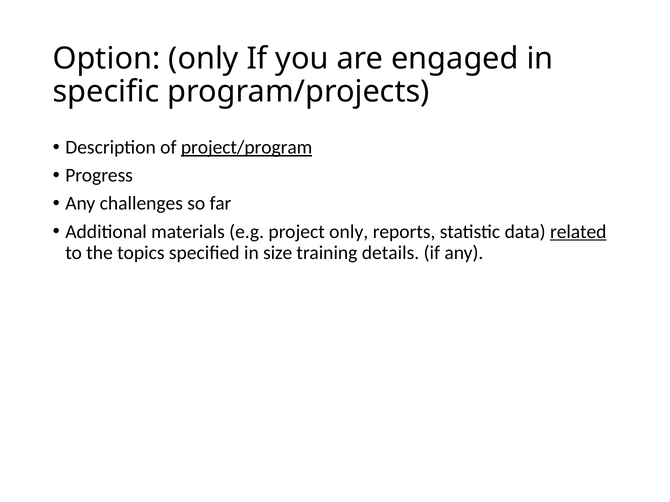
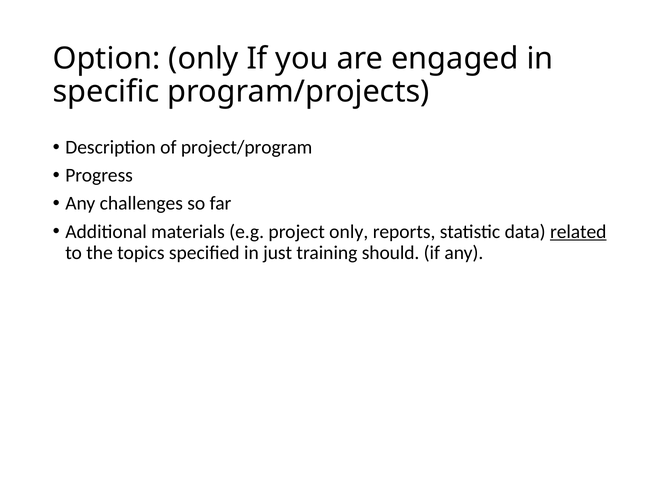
project/program underline: present -> none (247, 148)
size: size -> just (278, 253)
details: details -> should (391, 253)
